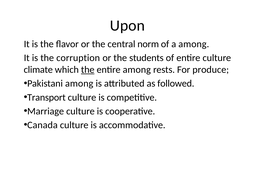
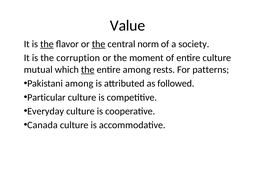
Upon: Upon -> Value (128, 26)
the underline: none -> present (47, 44)
the underline: none -> present (99, 44)
a among: among -> society (194, 44)
students: students -> moment (146, 58)
climate: climate -> mutual (38, 70)
produce: produce -> patterns (211, 70)
Transport: Transport -> Particular (46, 97)
Marriage: Marriage -> Everyday (46, 111)
